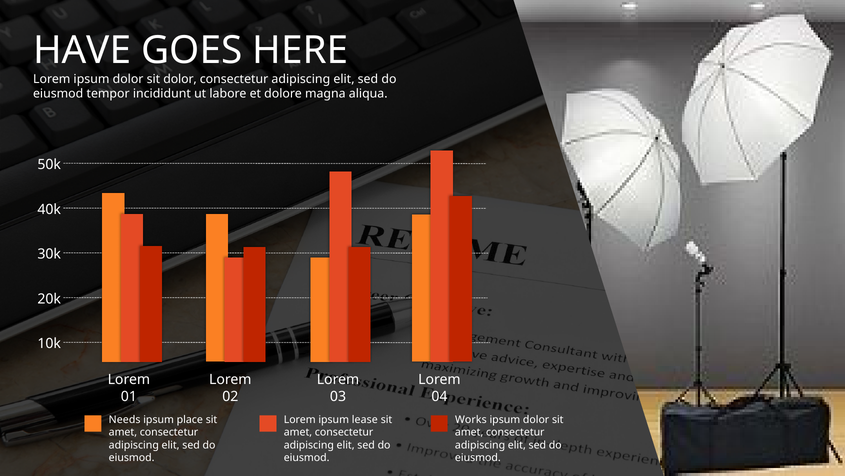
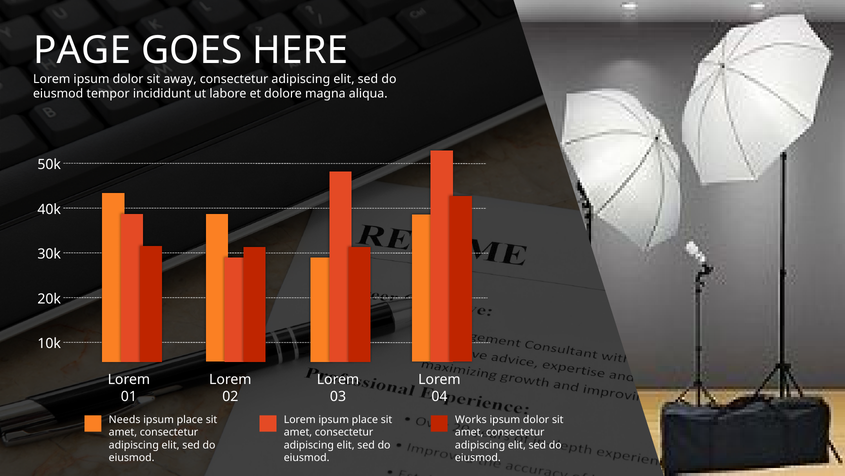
HAVE: HAVE -> PAGE (82, 50)
sit dolor: dolor -> away (180, 79)
Lorem ipsum lease: lease -> place (365, 419)
